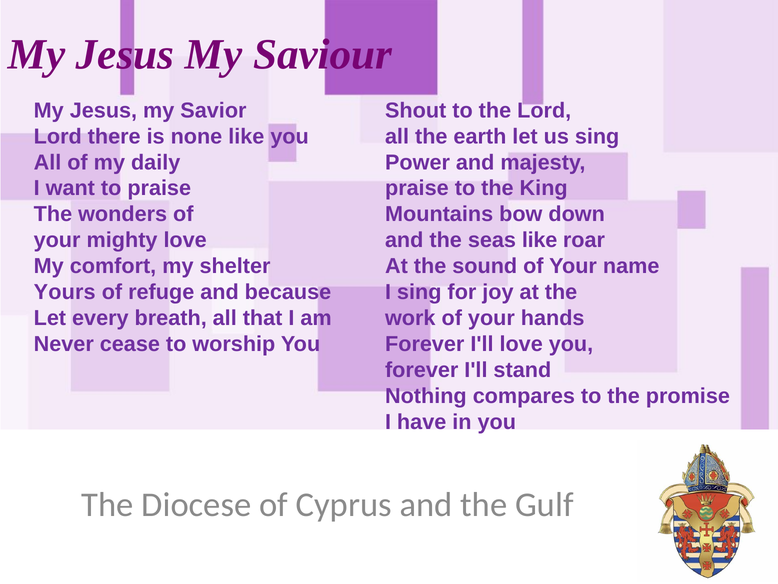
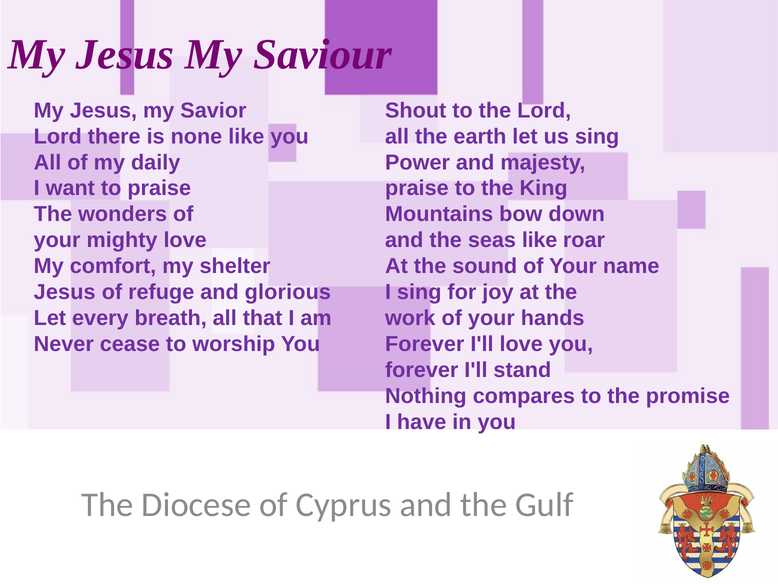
Yours: Yours -> Jesus (65, 292)
because: because -> glorious (288, 292)
